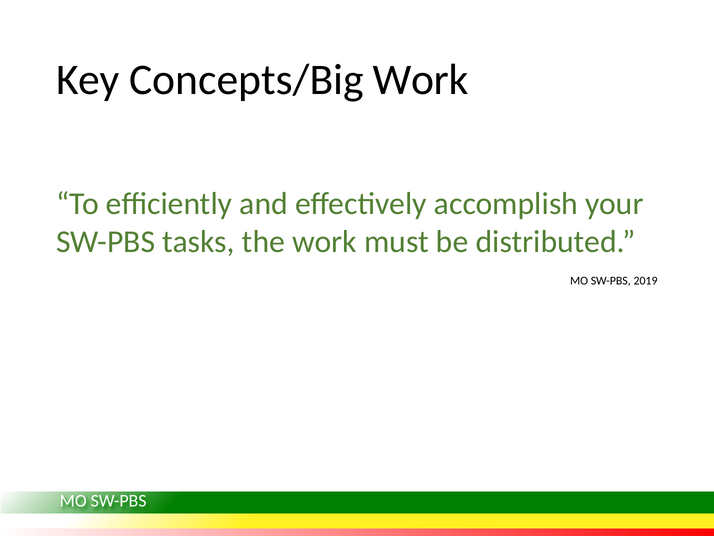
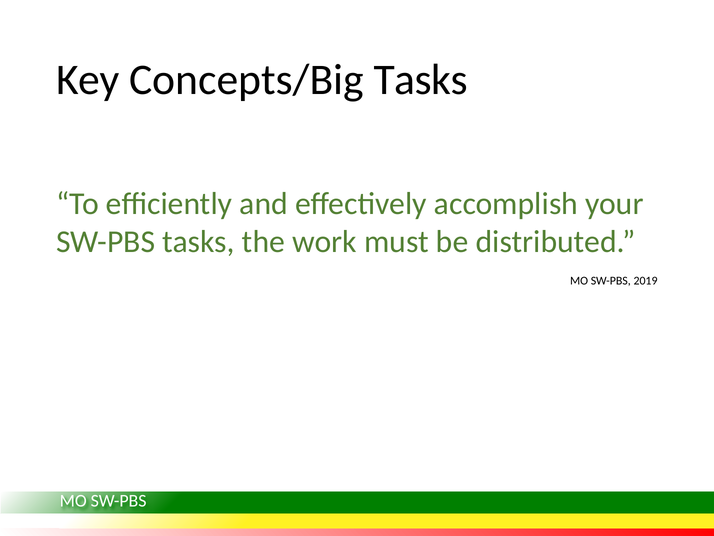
Concepts/Big Work: Work -> Tasks (421, 80)
